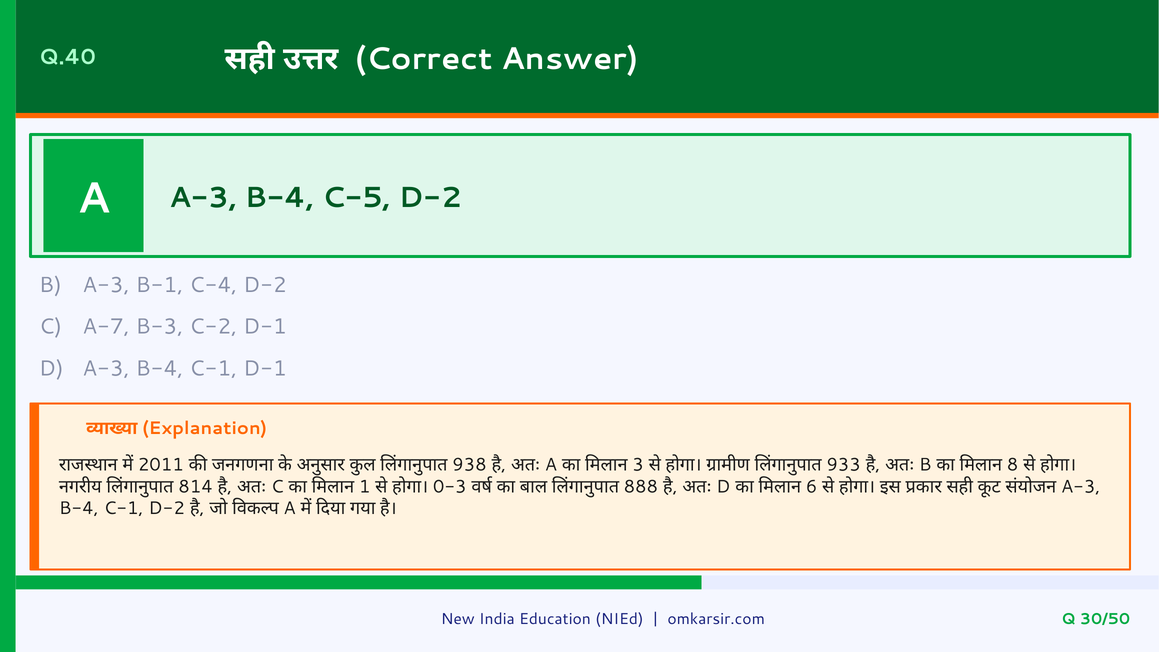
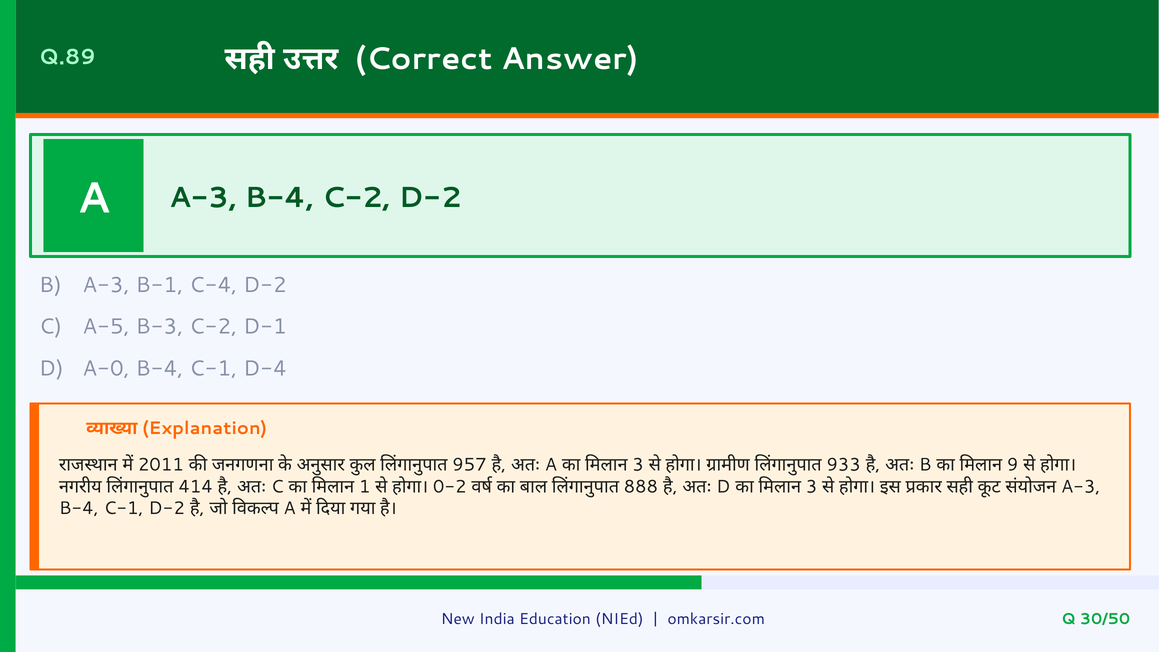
Q.40: Q.40 -> Q.89 (67, 57)
B-4 C-5: C-5 -> C-2 (357, 198)
A-7: A-7 -> A-5 (106, 327)
D A-3: A-3 -> A-0 (106, 368)
C-1 D-1: D-1 -> D-4 (265, 368)
938: 938 -> 957 (469, 465)
8: 8 -> 9 (1013, 465)
814: 814 -> 414 (195, 487)
0-3: 0-3 -> 0-2 (450, 487)
6: 6 -> 3 (811, 487)
